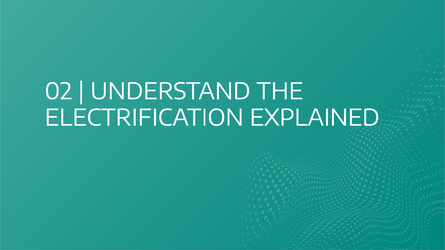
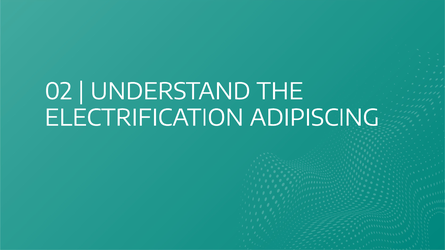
EXPLAINED: EXPLAINED -> ADIPISCING (315, 118)
